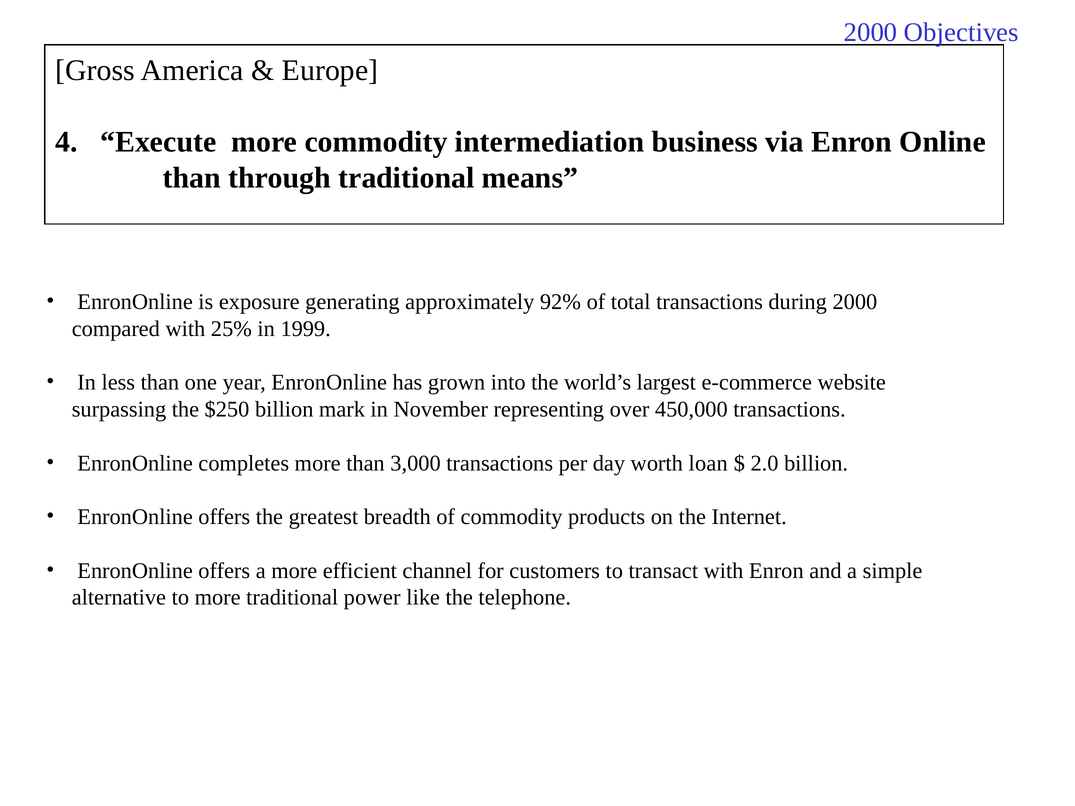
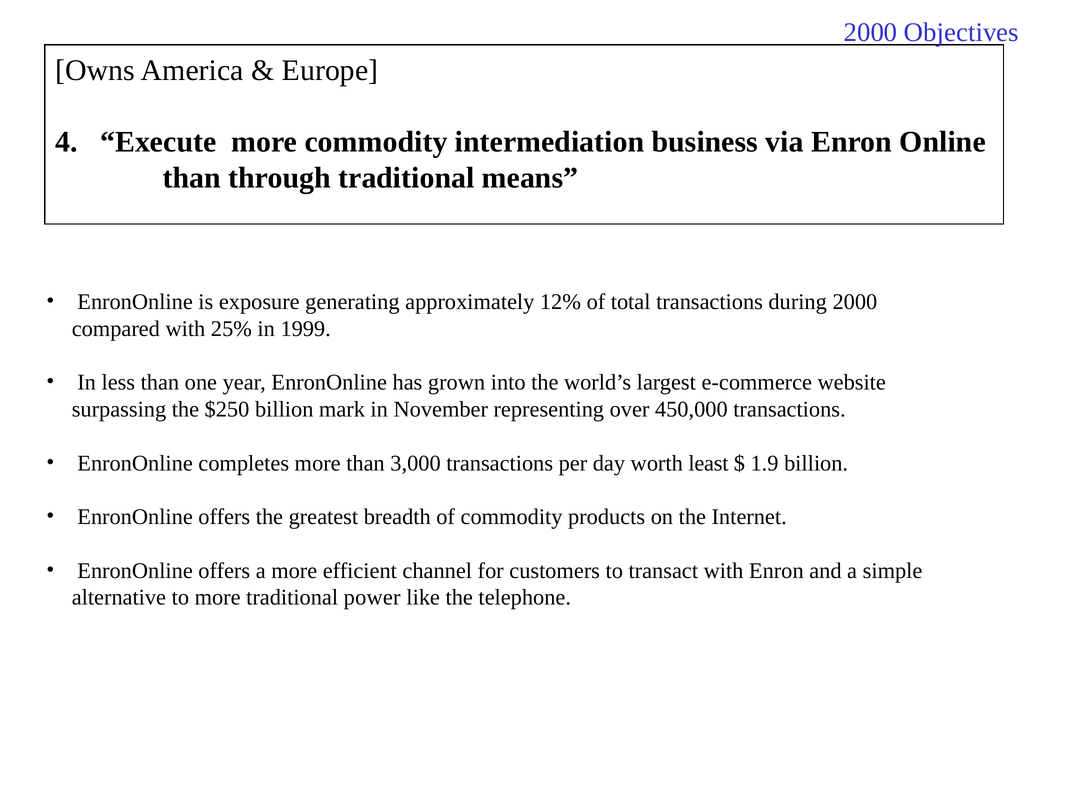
Gross: Gross -> Owns (95, 70)
92%: 92% -> 12% (560, 302)
loan: loan -> least (708, 463)
2.0: 2.0 -> 1.9 (765, 463)
